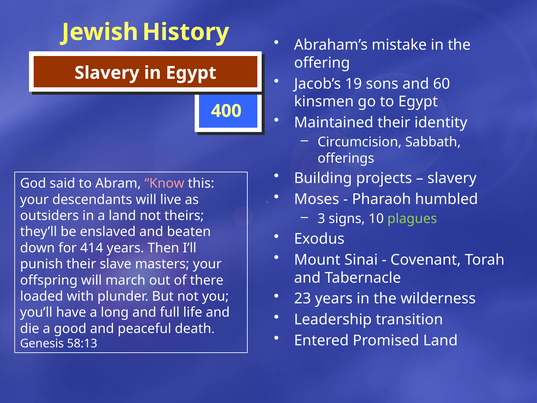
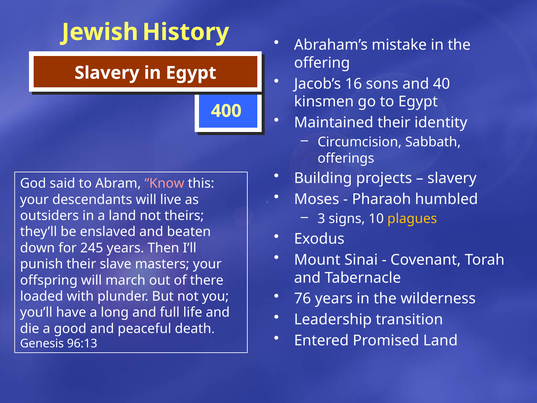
19: 19 -> 16 (353, 84)
60: 60 -> 40 (442, 84)
plagues colour: light green -> yellow (412, 219)
414: 414 -> 245 (92, 248)
23: 23 -> 76 (303, 299)
58:13: 58:13 -> 96:13 (82, 344)
